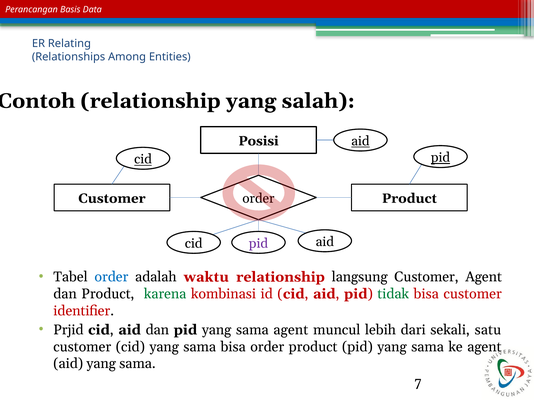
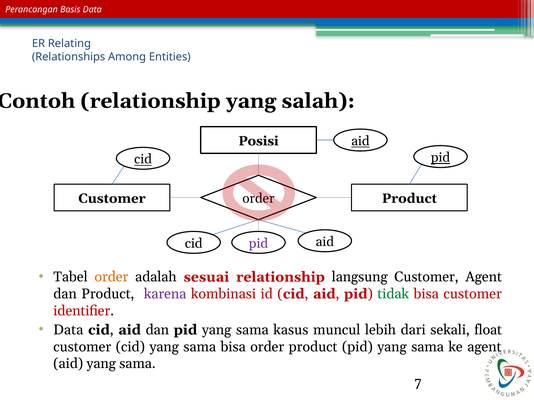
order colour: blue -> orange (111, 277)
waktu: waktu -> sesuai (206, 277)
karena colour: green -> purple (165, 294)
Prjid: Prjid -> Data (68, 330)
sama agent: agent -> kasus (291, 330)
satu: satu -> float (488, 330)
